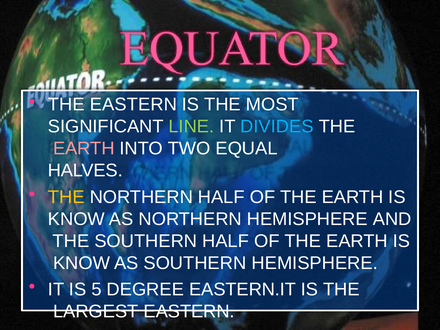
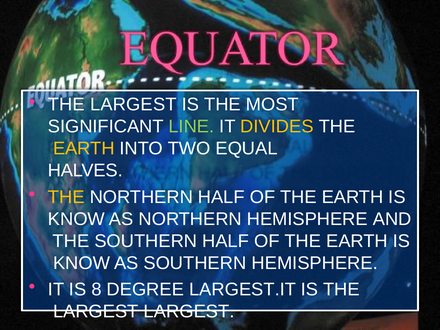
EASTERN: EASTERN -> LARGEST (133, 105)
DIVIDES colour: light blue -> yellow (277, 127)
EARTH colour: pink -> yellow (84, 149)
5: 5 -> 8 (96, 289)
EASTERN.IT: EASTERN.IT -> LARGEST.IT (243, 289)
LARGEST EASTERN: EASTERN -> LARGEST (189, 311)
